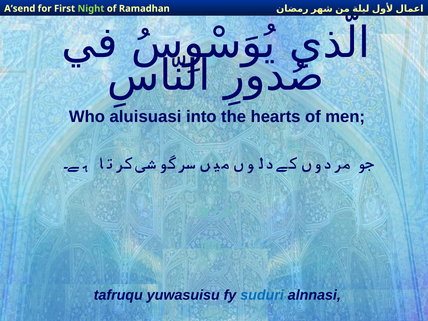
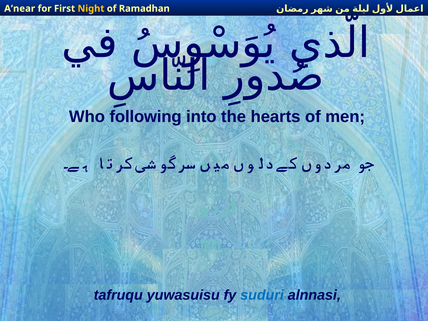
A’send: A’send -> A’near (20, 9)
Night colour: light green -> yellow (91, 9)
aluisuasi: aluisuasi -> following (146, 117)
